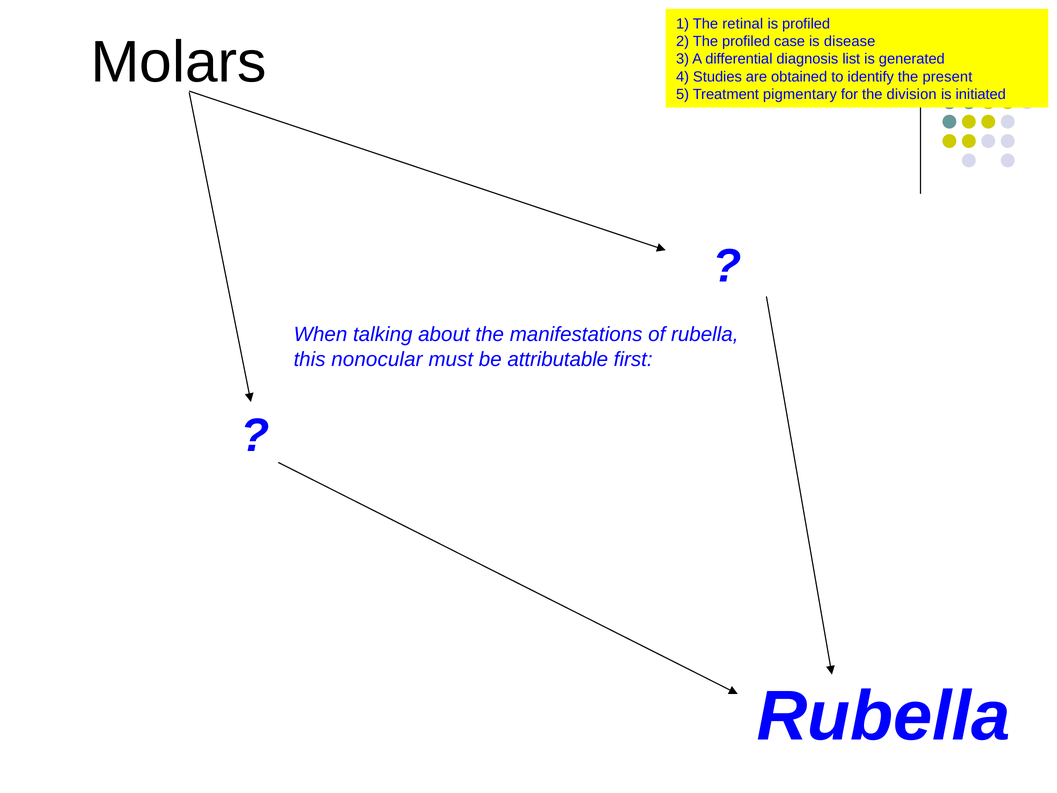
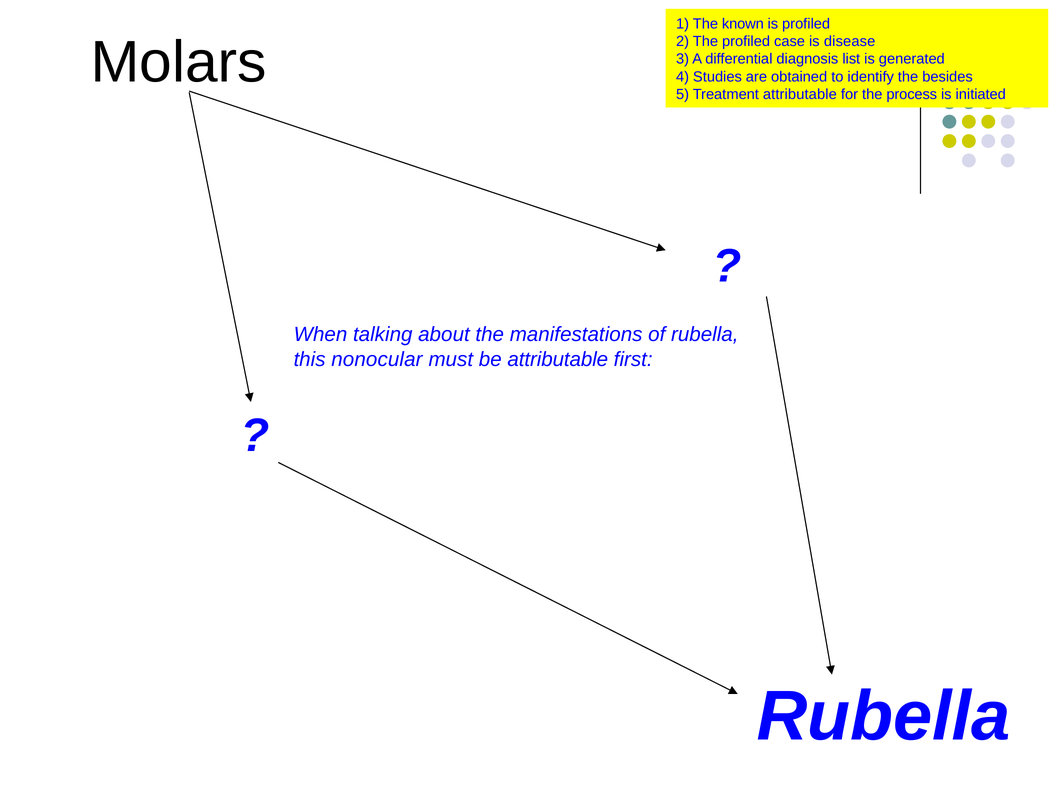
retinal: retinal -> known (743, 24)
present: present -> besides (948, 77)
Treatment pigmentary: pigmentary -> attributable (800, 94)
division: division -> process (912, 94)
